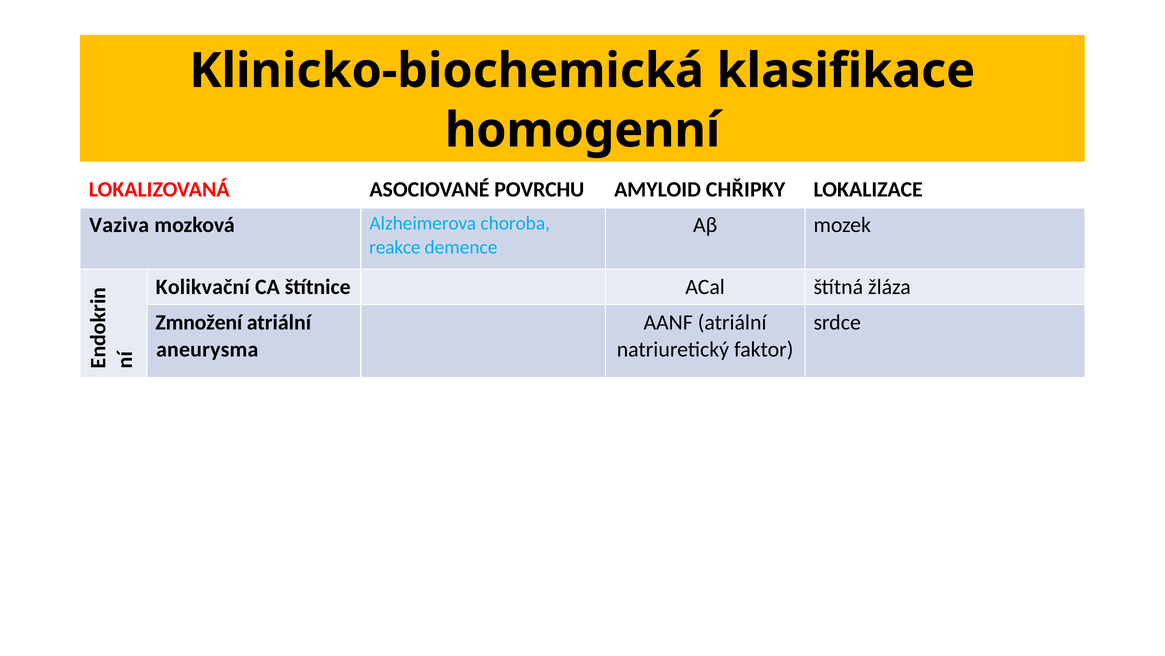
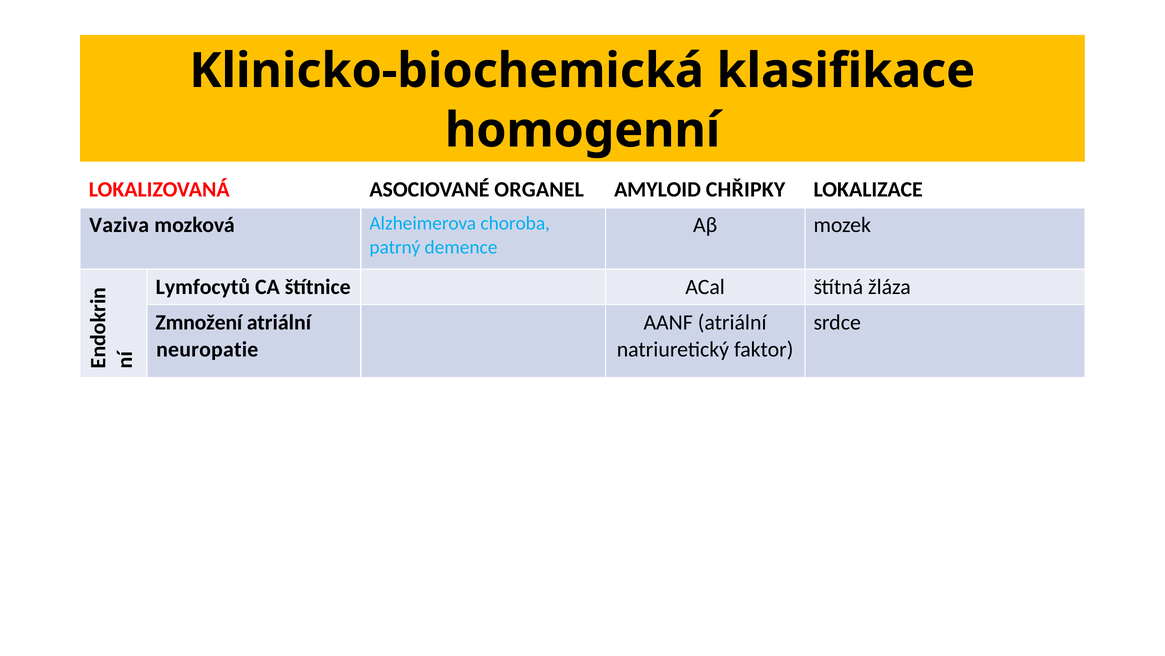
POVRCHU: POVRCHU -> ORGANEL (539, 189)
reakce: reakce -> patrný (395, 247)
Kolikvační: Kolikvační -> Lymfocytů (203, 287)
aneurysma: aneurysma -> neuropatie (207, 349)
